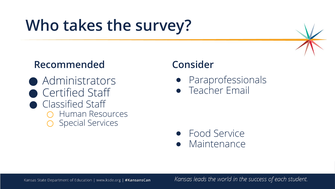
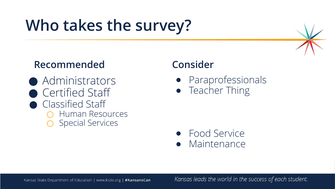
Email: Email -> Thing (238, 90)
